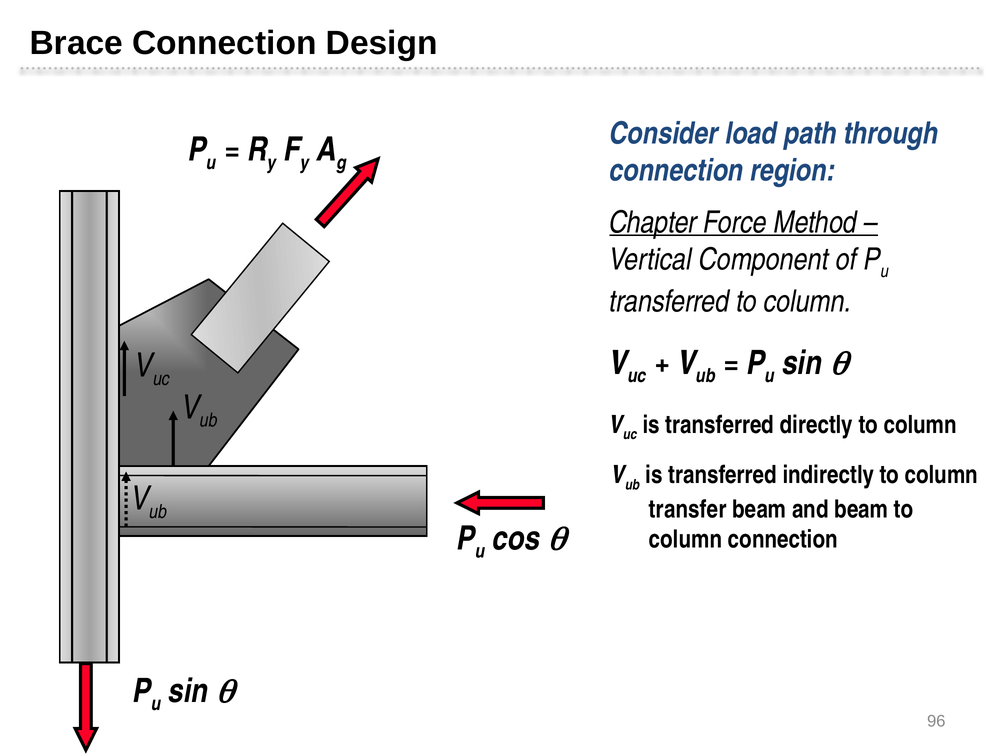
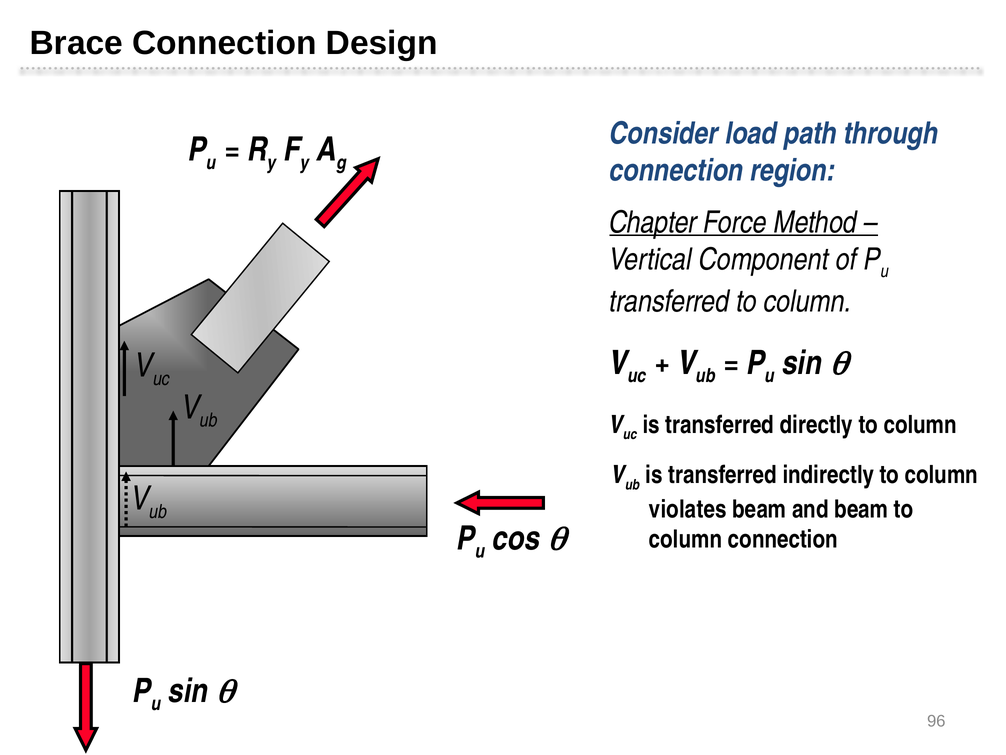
transfer: transfer -> violates (688, 509)
